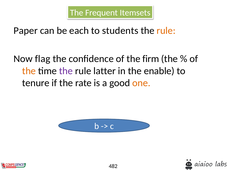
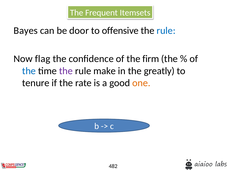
Paper: Paper -> Bayes (26, 31)
each: each -> door (79, 31)
students: students -> offensive (120, 31)
rule colour: orange -> blue (166, 31)
the colour: orange -> blue (29, 71)
latter: latter -> make (105, 71)
enable: enable -> greatly (159, 71)
